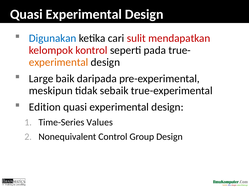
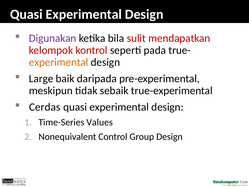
Digunakan colour: blue -> purple (53, 38)
cari: cari -> bila (116, 38)
Edition: Edition -> Cerdas (45, 107)
